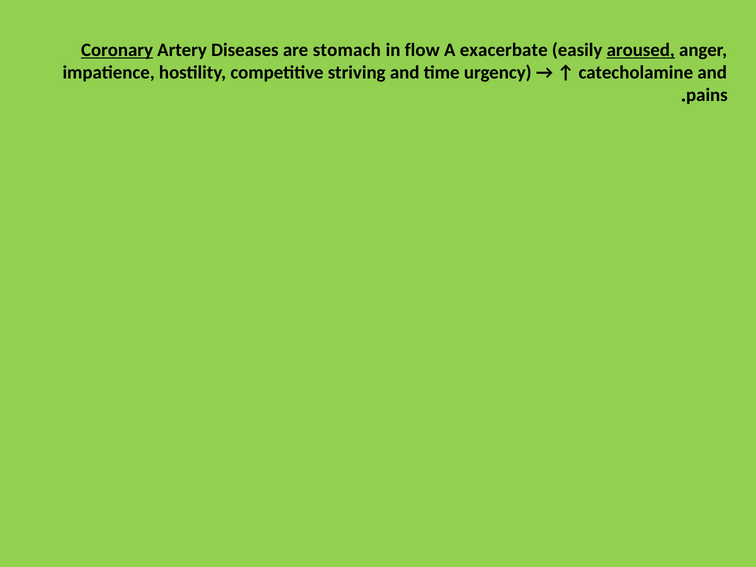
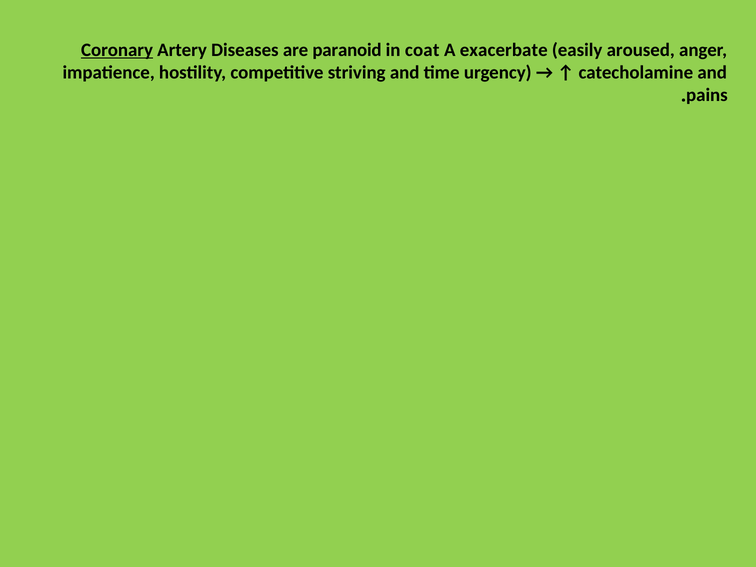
stomach: stomach -> paranoid (347, 50)
flow: flow -> coat (422, 50)
aroused underline: present -> none (641, 50)
